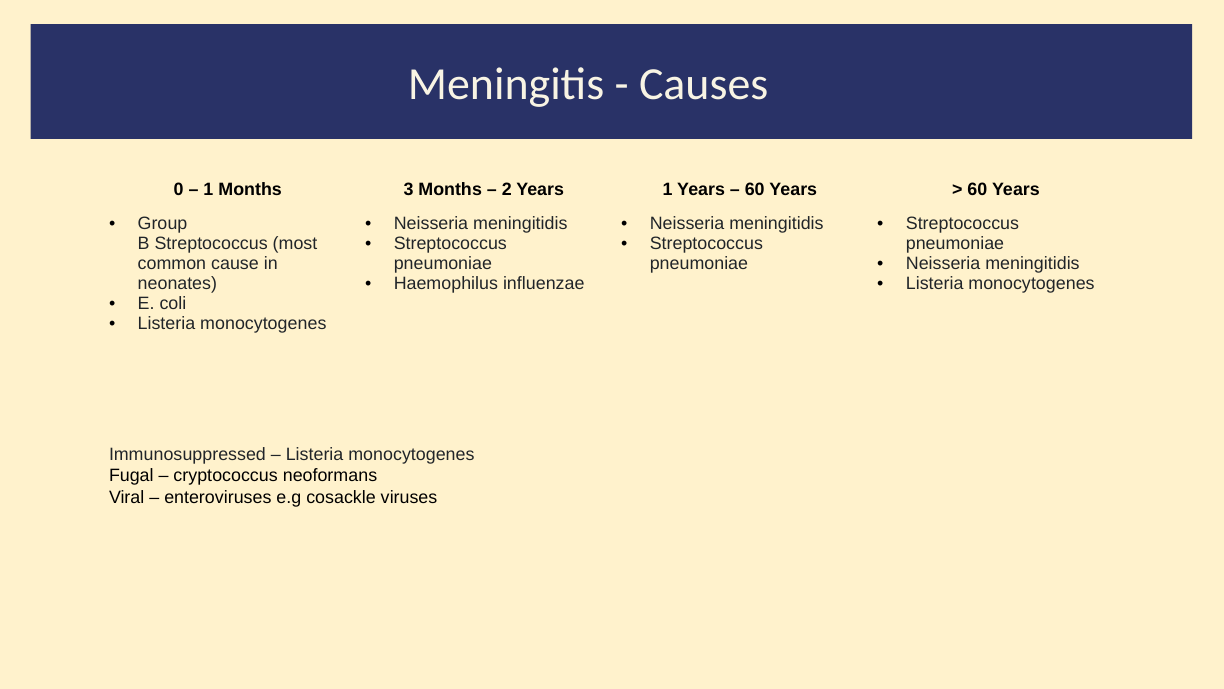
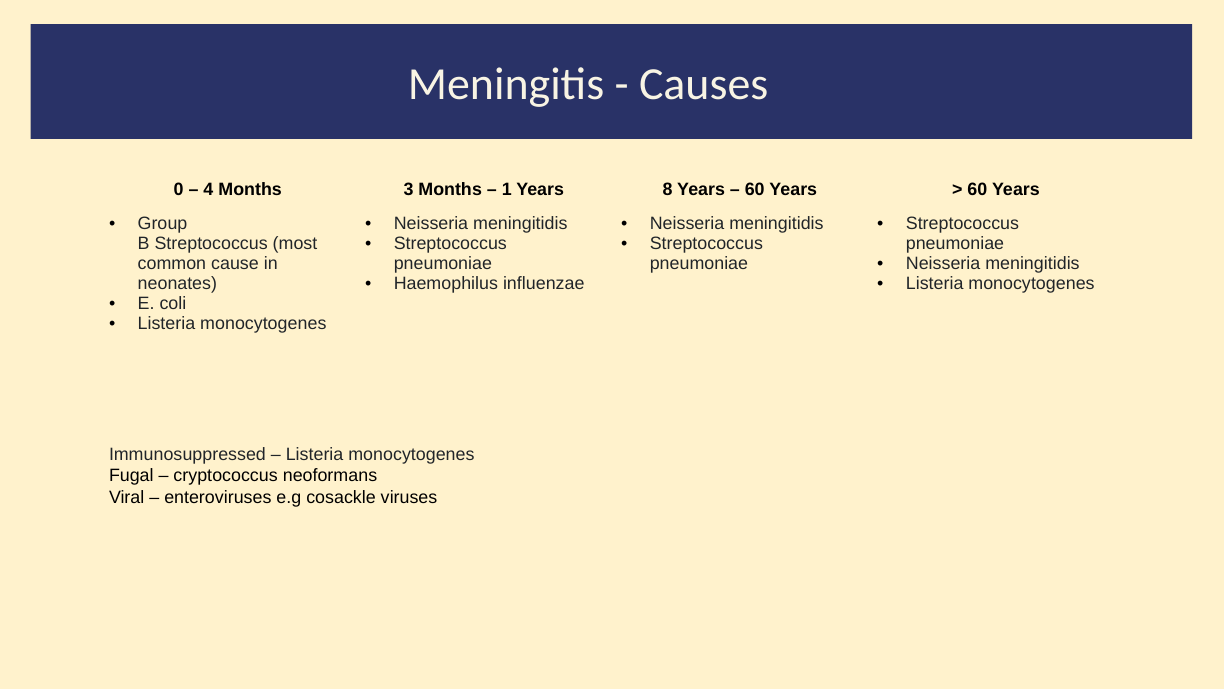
1: 1 -> 4 (208, 190)
2: 2 -> 1 (507, 190)
Years 1: 1 -> 8 (668, 190)
